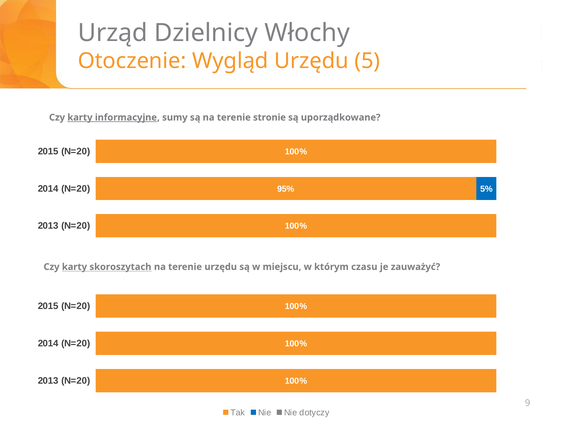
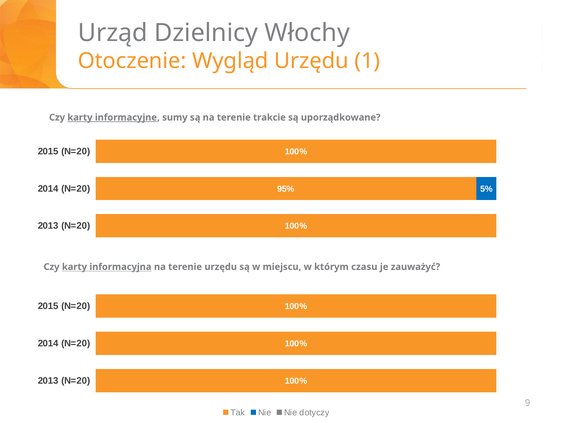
5: 5 -> 1 (367, 61)
stronie: stronie -> trakcie (269, 117)
skoroszytach: skoroszytach -> informacyjna (120, 267)
